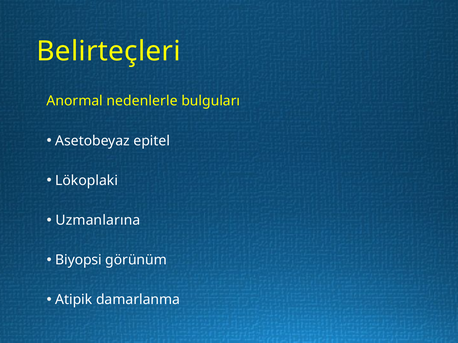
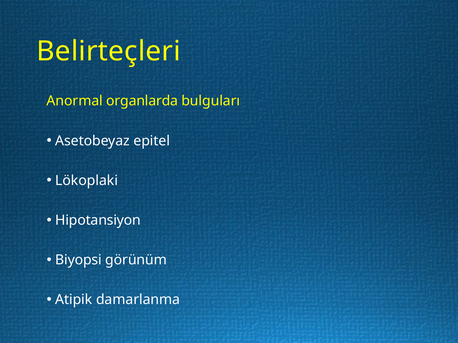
nedenlerle: nedenlerle -> organlarda (142, 101)
Uzmanlarına: Uzmanlarına -> Hipotansiyon (98, 220)
